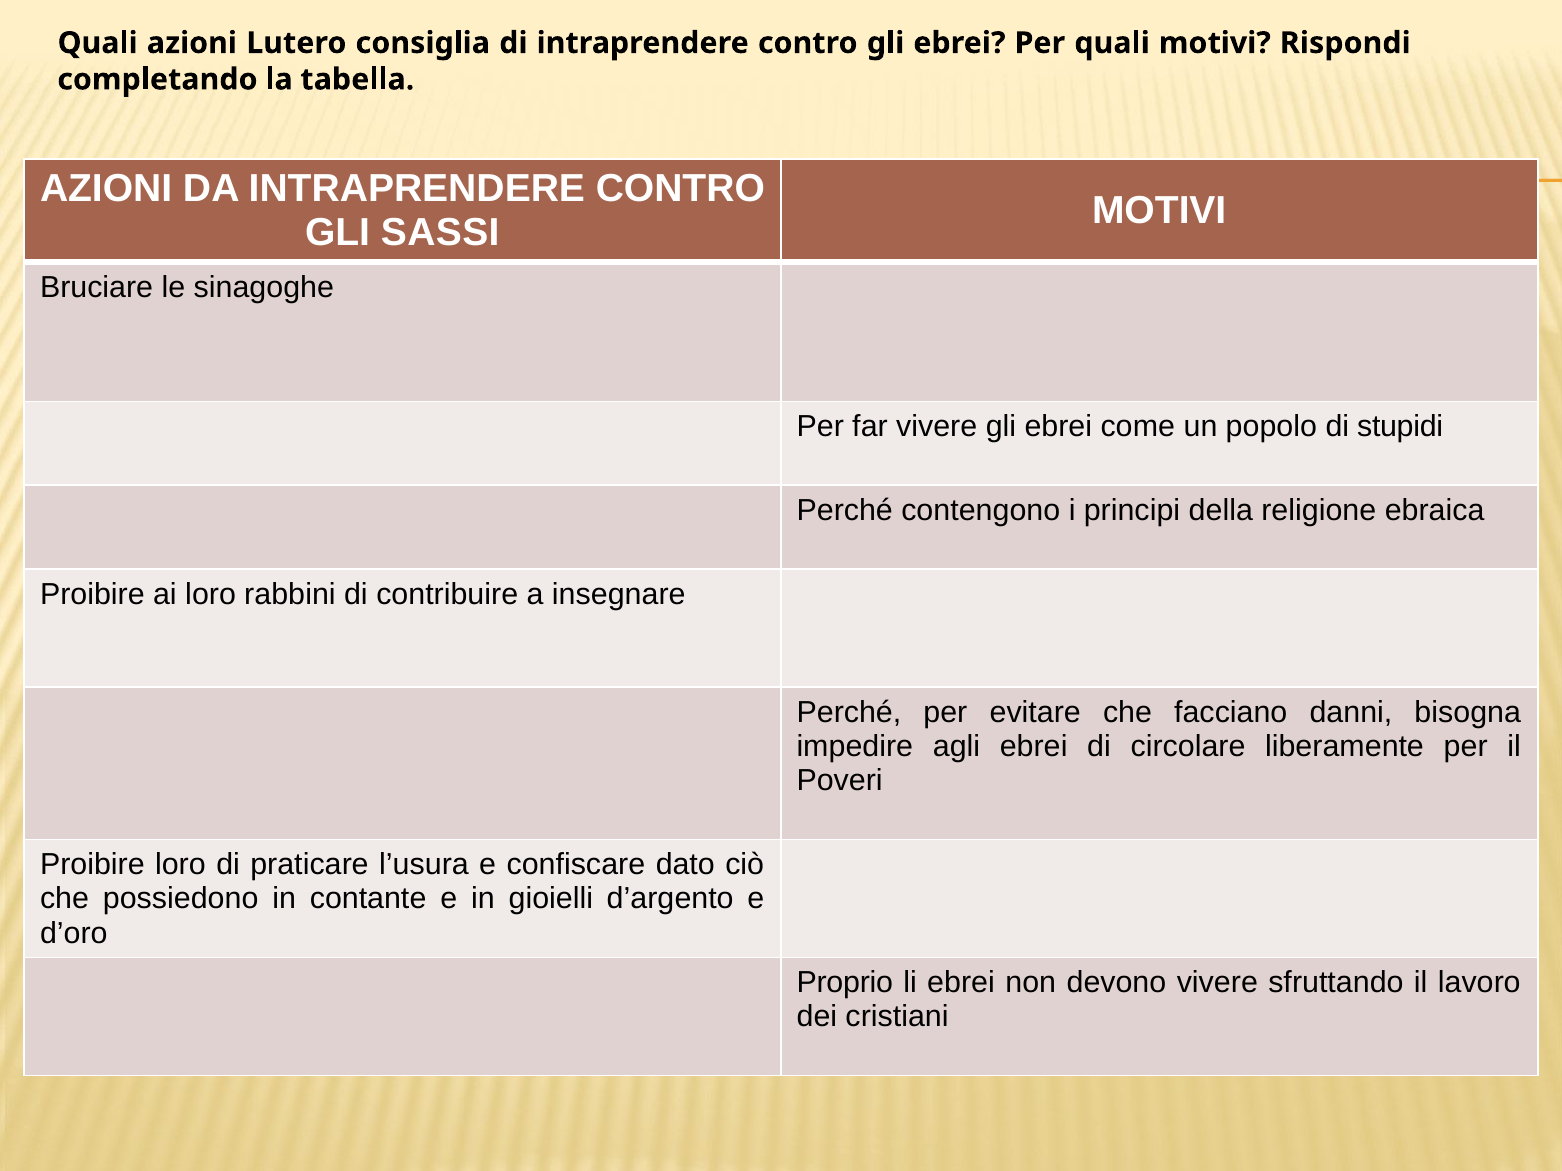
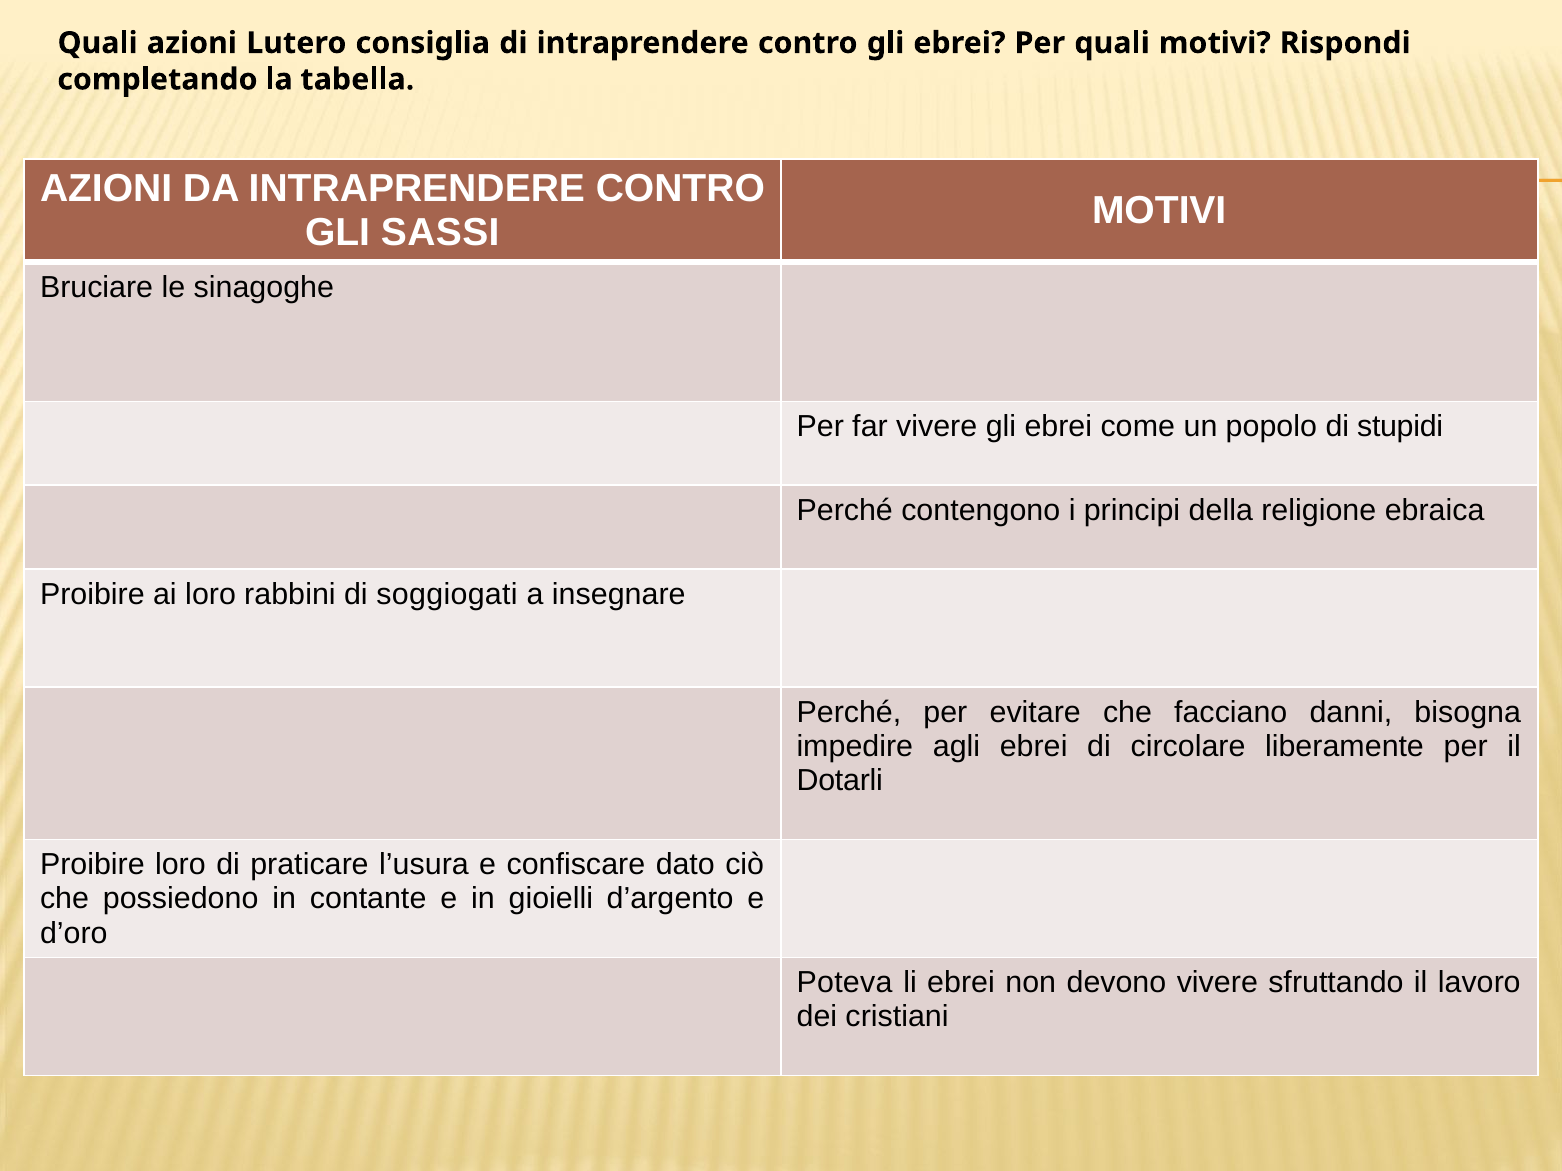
contribuire: contribuire -> soggiogati (447, 595)
Poveri: Poveri -> Dotarli (840, 781)
Proprio: Proprio -> Poteva (845, 983)
